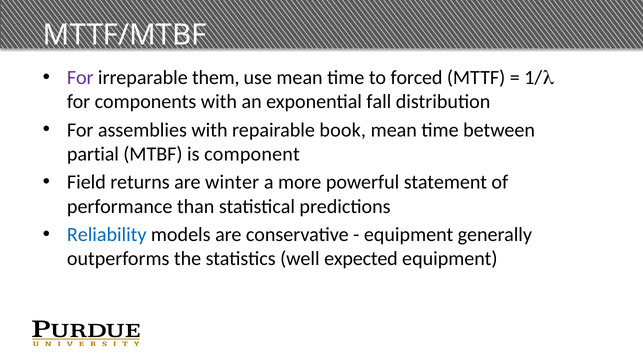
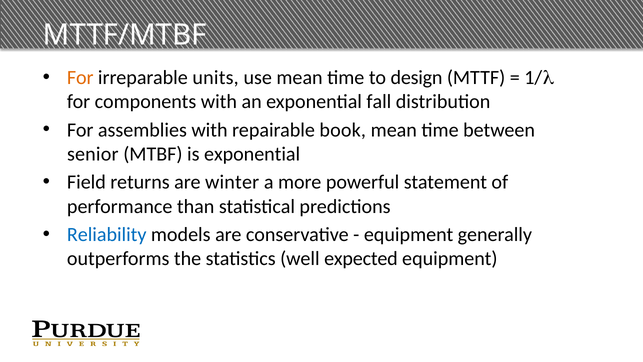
For colour: purple -> orange (80, 78)
them: them -> units (216, 78)
forced: forced -> design (417, 78)
partial: partial -> senior (93, 154)
is component: component -> exponential (252, 154)
